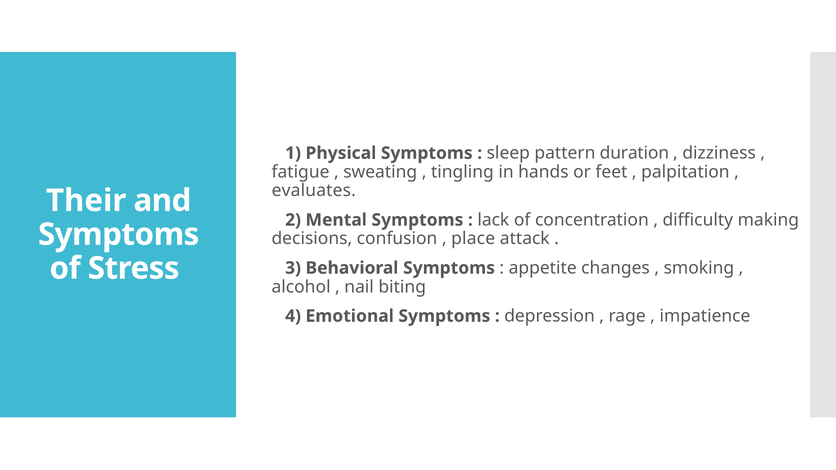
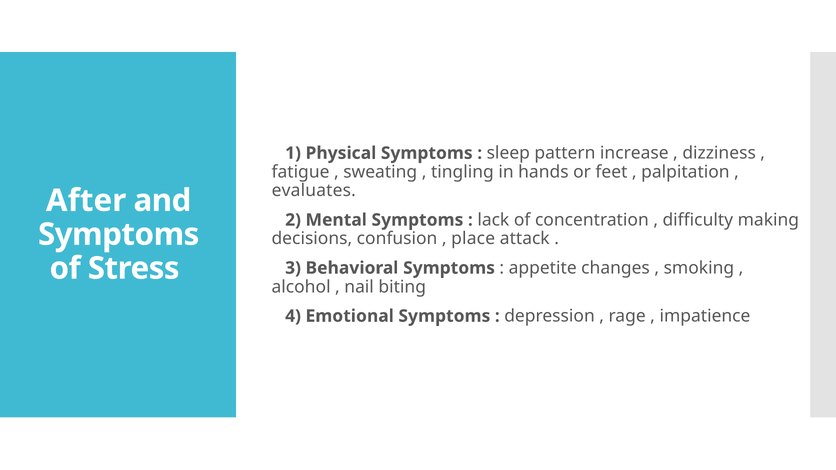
duration: duration -> increase (634, 153)
Their: Their -> After (86, 201)
